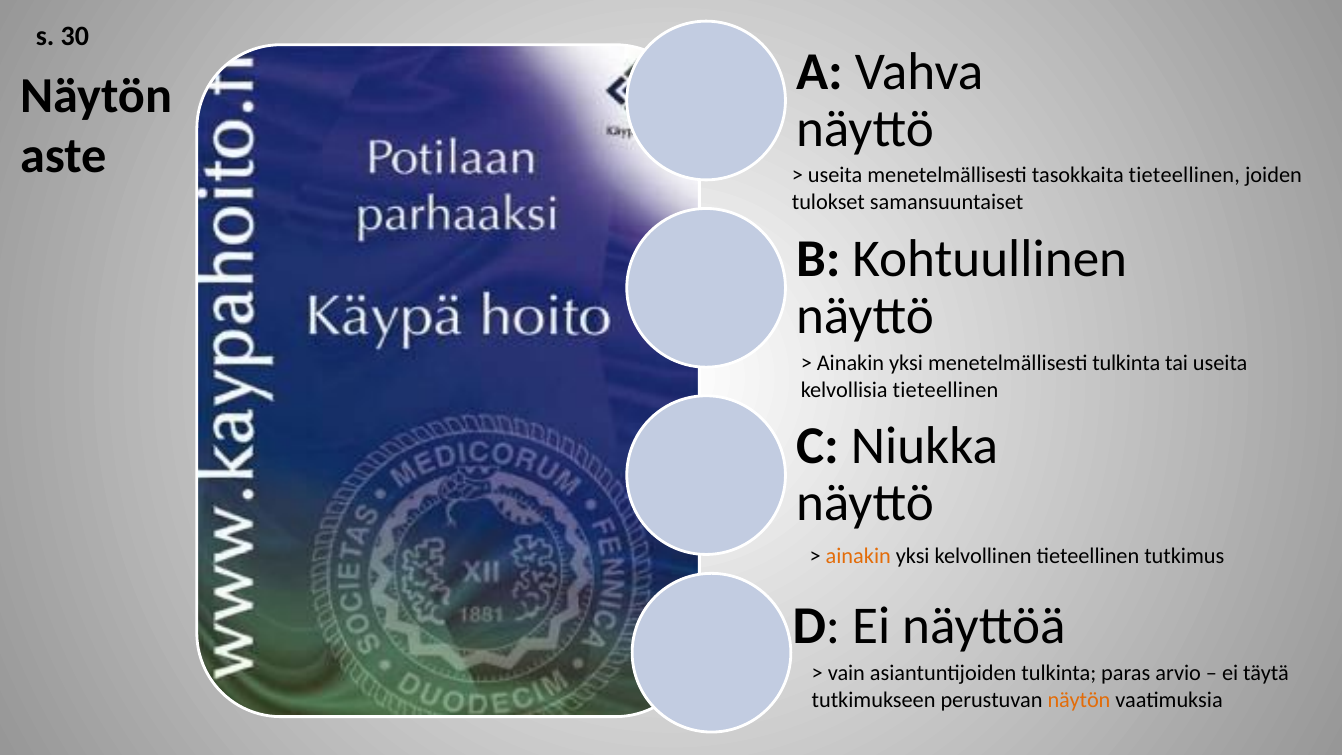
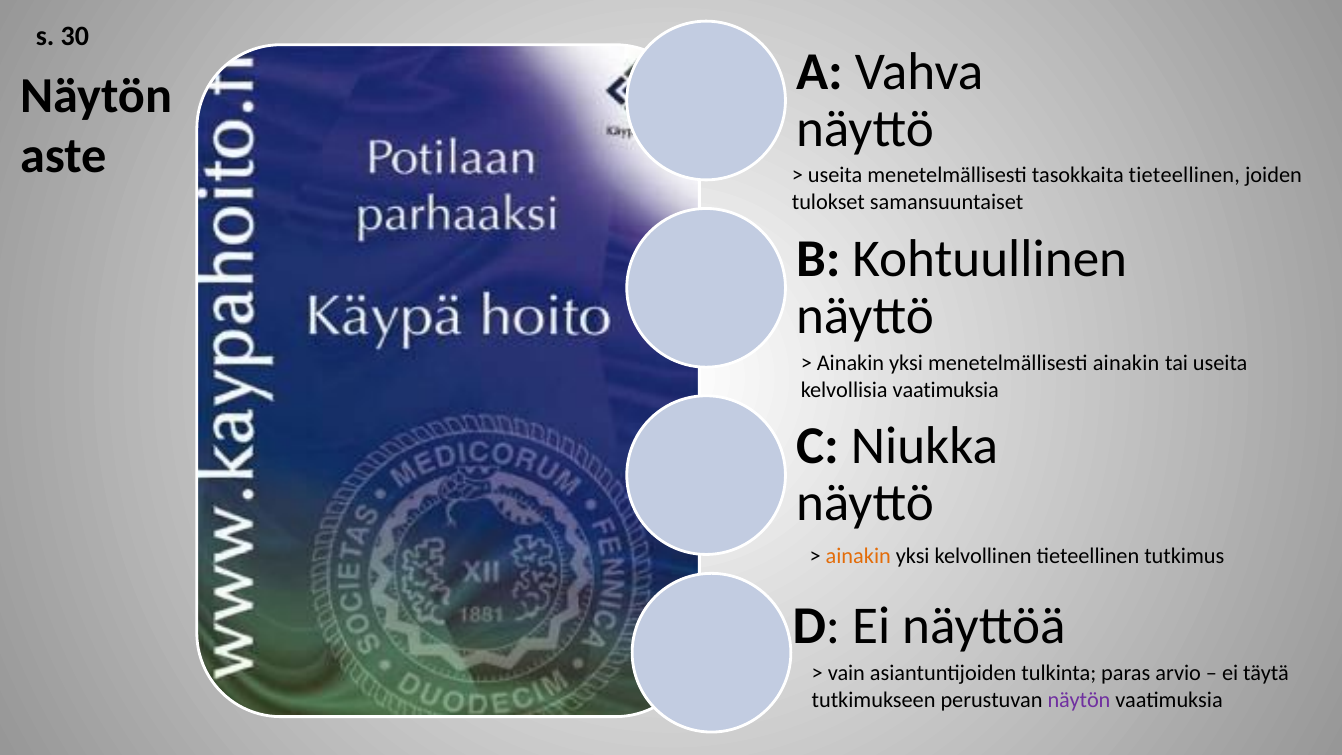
menetelmällisesti tulkinta: tulkinta -> ainakin (1126, 363)
kelvollisia tieteellinen: tieteellinen -> vaatimuksia (946, 390)
näytön colour: orange -> purple (1079, 700)
